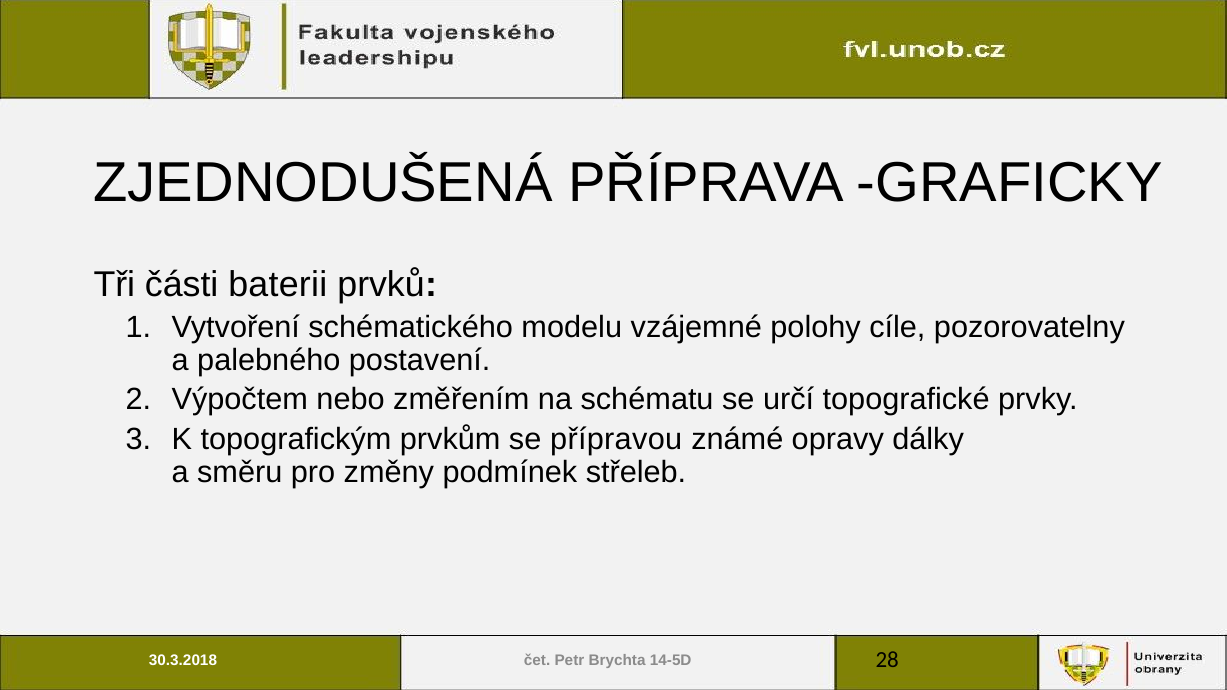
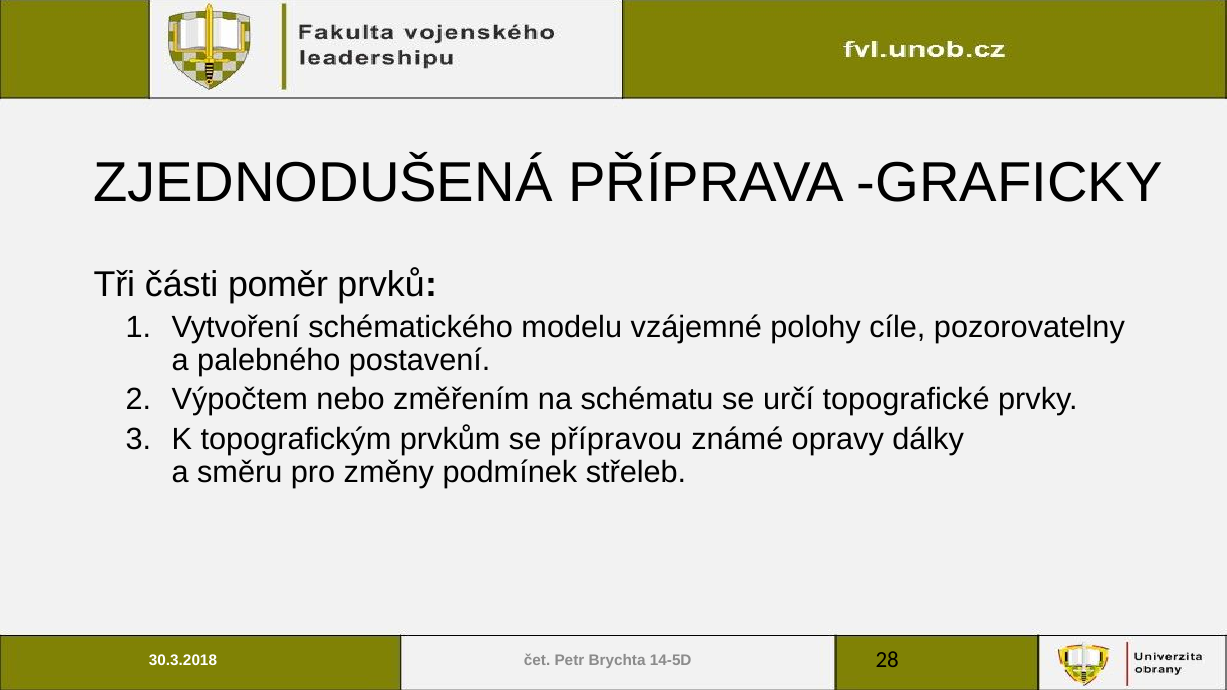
baterii: baterii -> poměr (278, 285)
